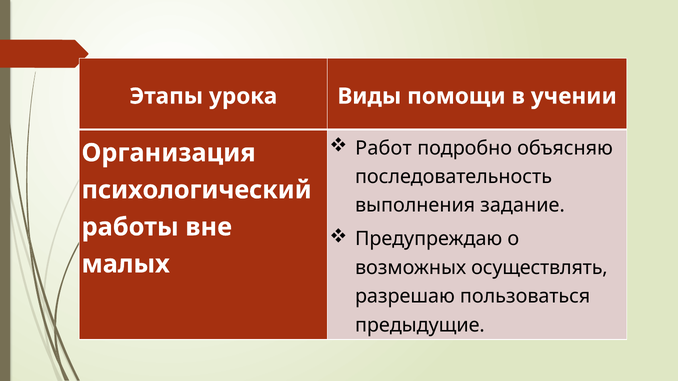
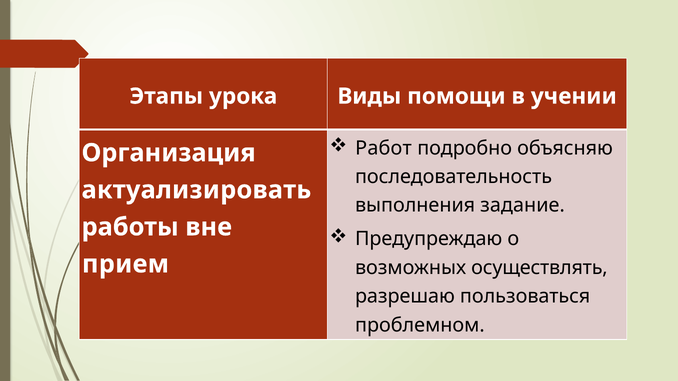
психологический: психологический -> актуализировать (196, 190)
малых: малых -> прием (125, 264)
предыдущие: предыдущие -> проблемном (420, 325)
